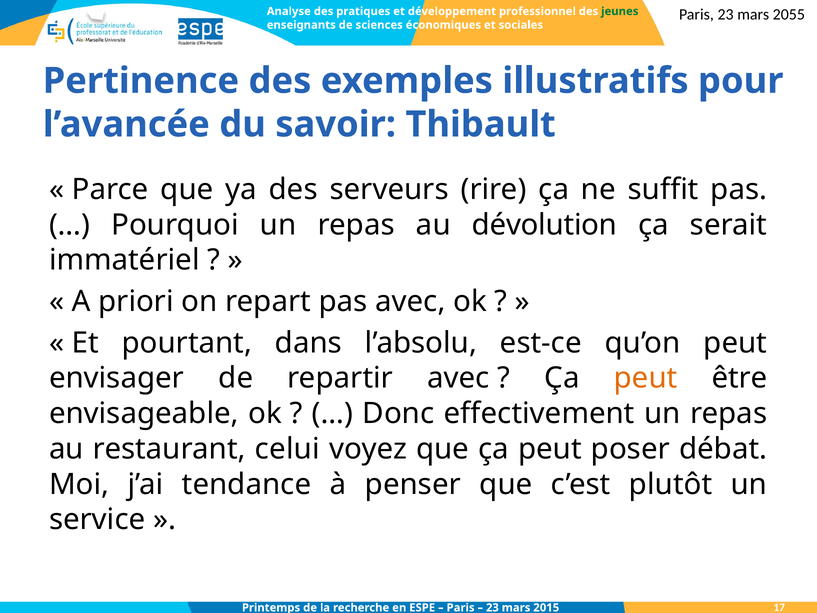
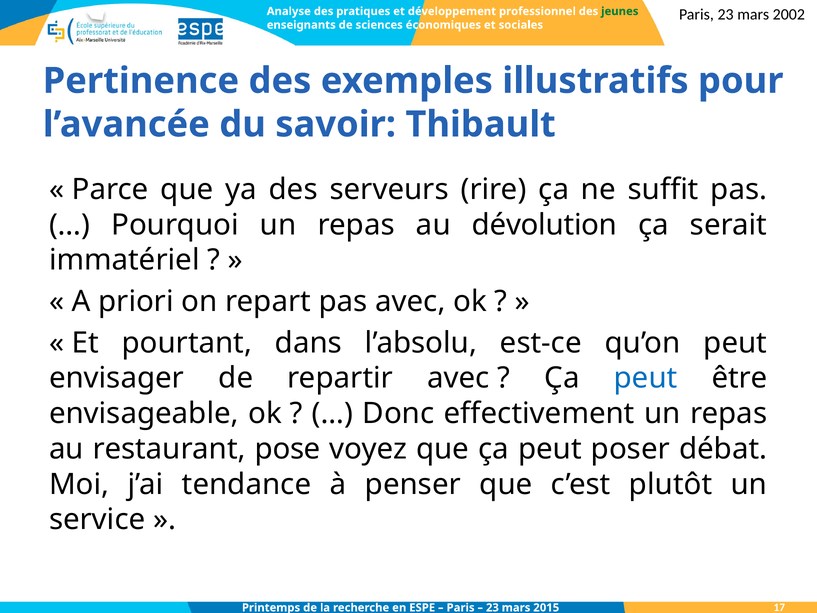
2055: 2055 -> 2002 (789, 15)
peut colour: orange -> blue (646, 378)
celui: celui -> pose (288, 449)
